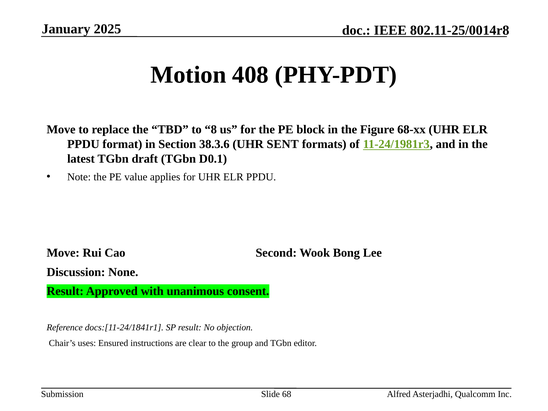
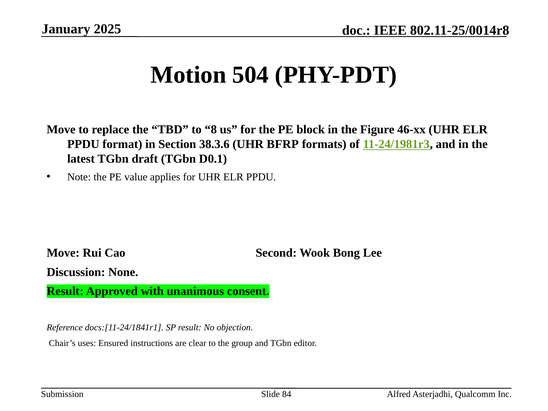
408: 408 -> 504 (251, 75)
68-xx: 68-xx -> 46-xx (411, 130)
SENT: SENT -> BFRP (283, 144)
68: 68 -> 84 (287, 394)
